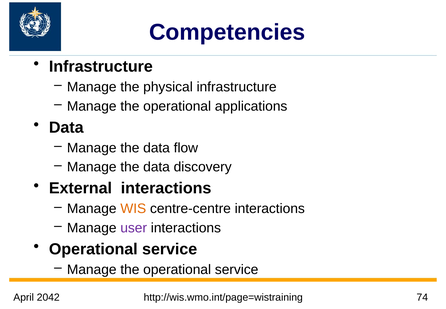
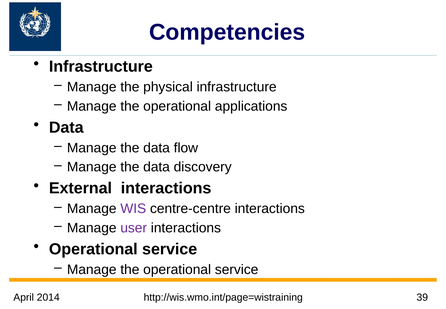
WIS colour: orange -> purple (133, 209)
2042: 2042 -> 2014 (48, 297)
74: 74 -> 39 (422, 297)
